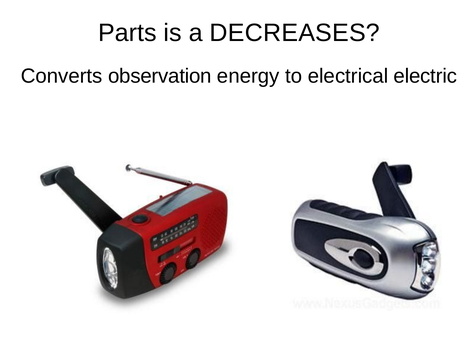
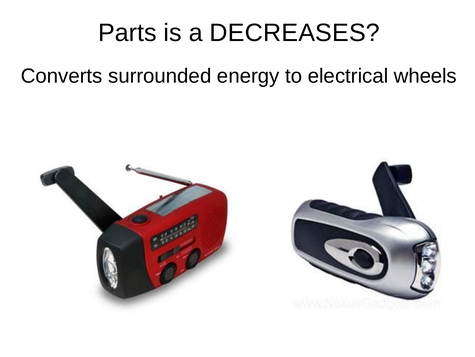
observation: observation -> surrounded (160, 76)
electric: electric -> wheels (425, 76)
